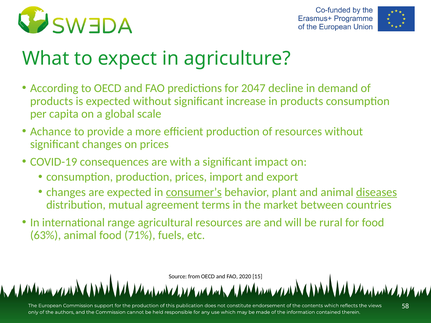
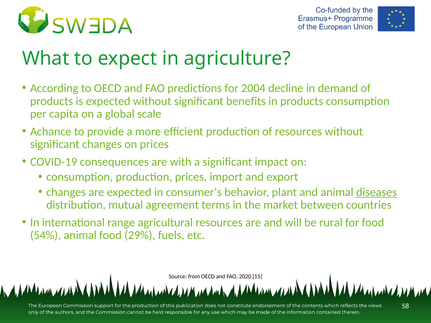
2047: 2047 -> 2004 (253, 88)
increase: increase -> benefits (246, 101)
consumer’s underline: present -> none (194, 192)
63%: 63% -> 54% (46, 236)
71%: 71% -> 29% (140, 236)
